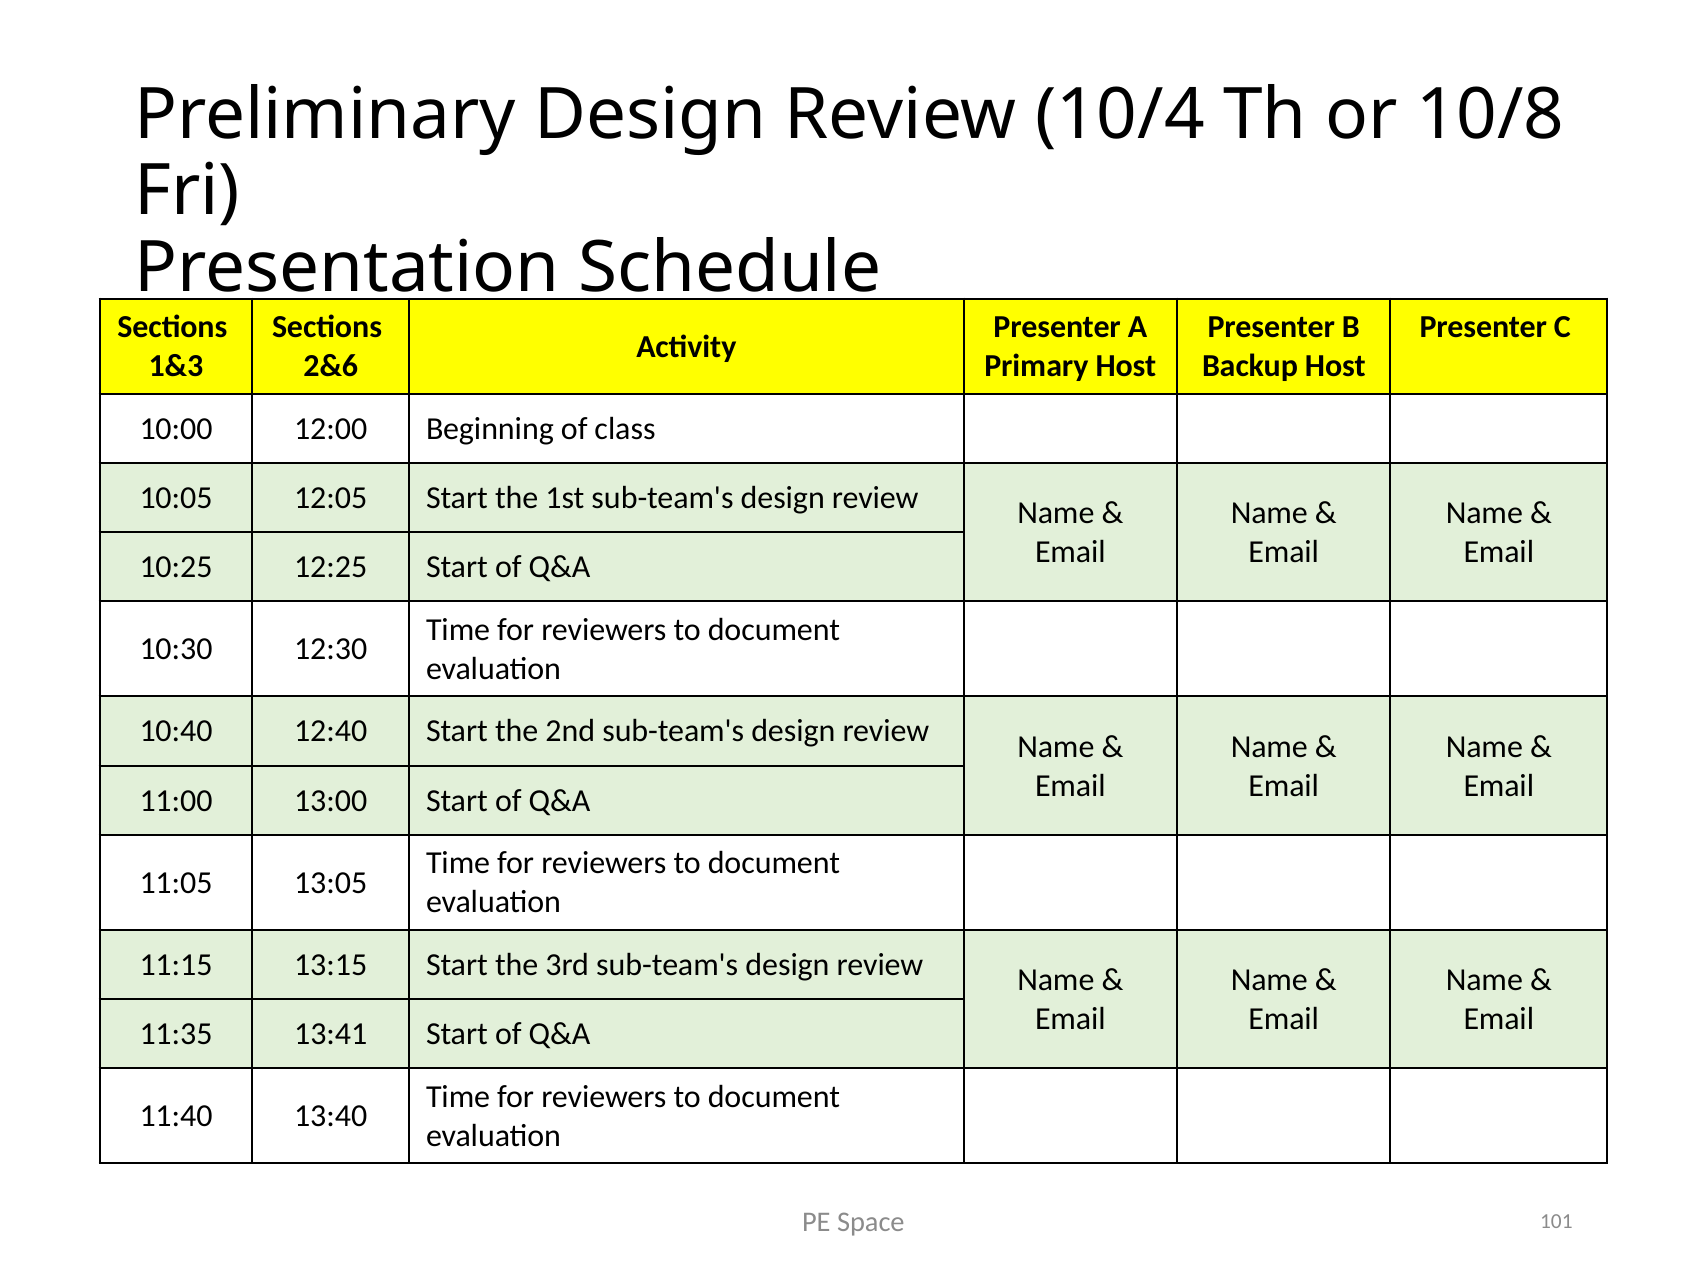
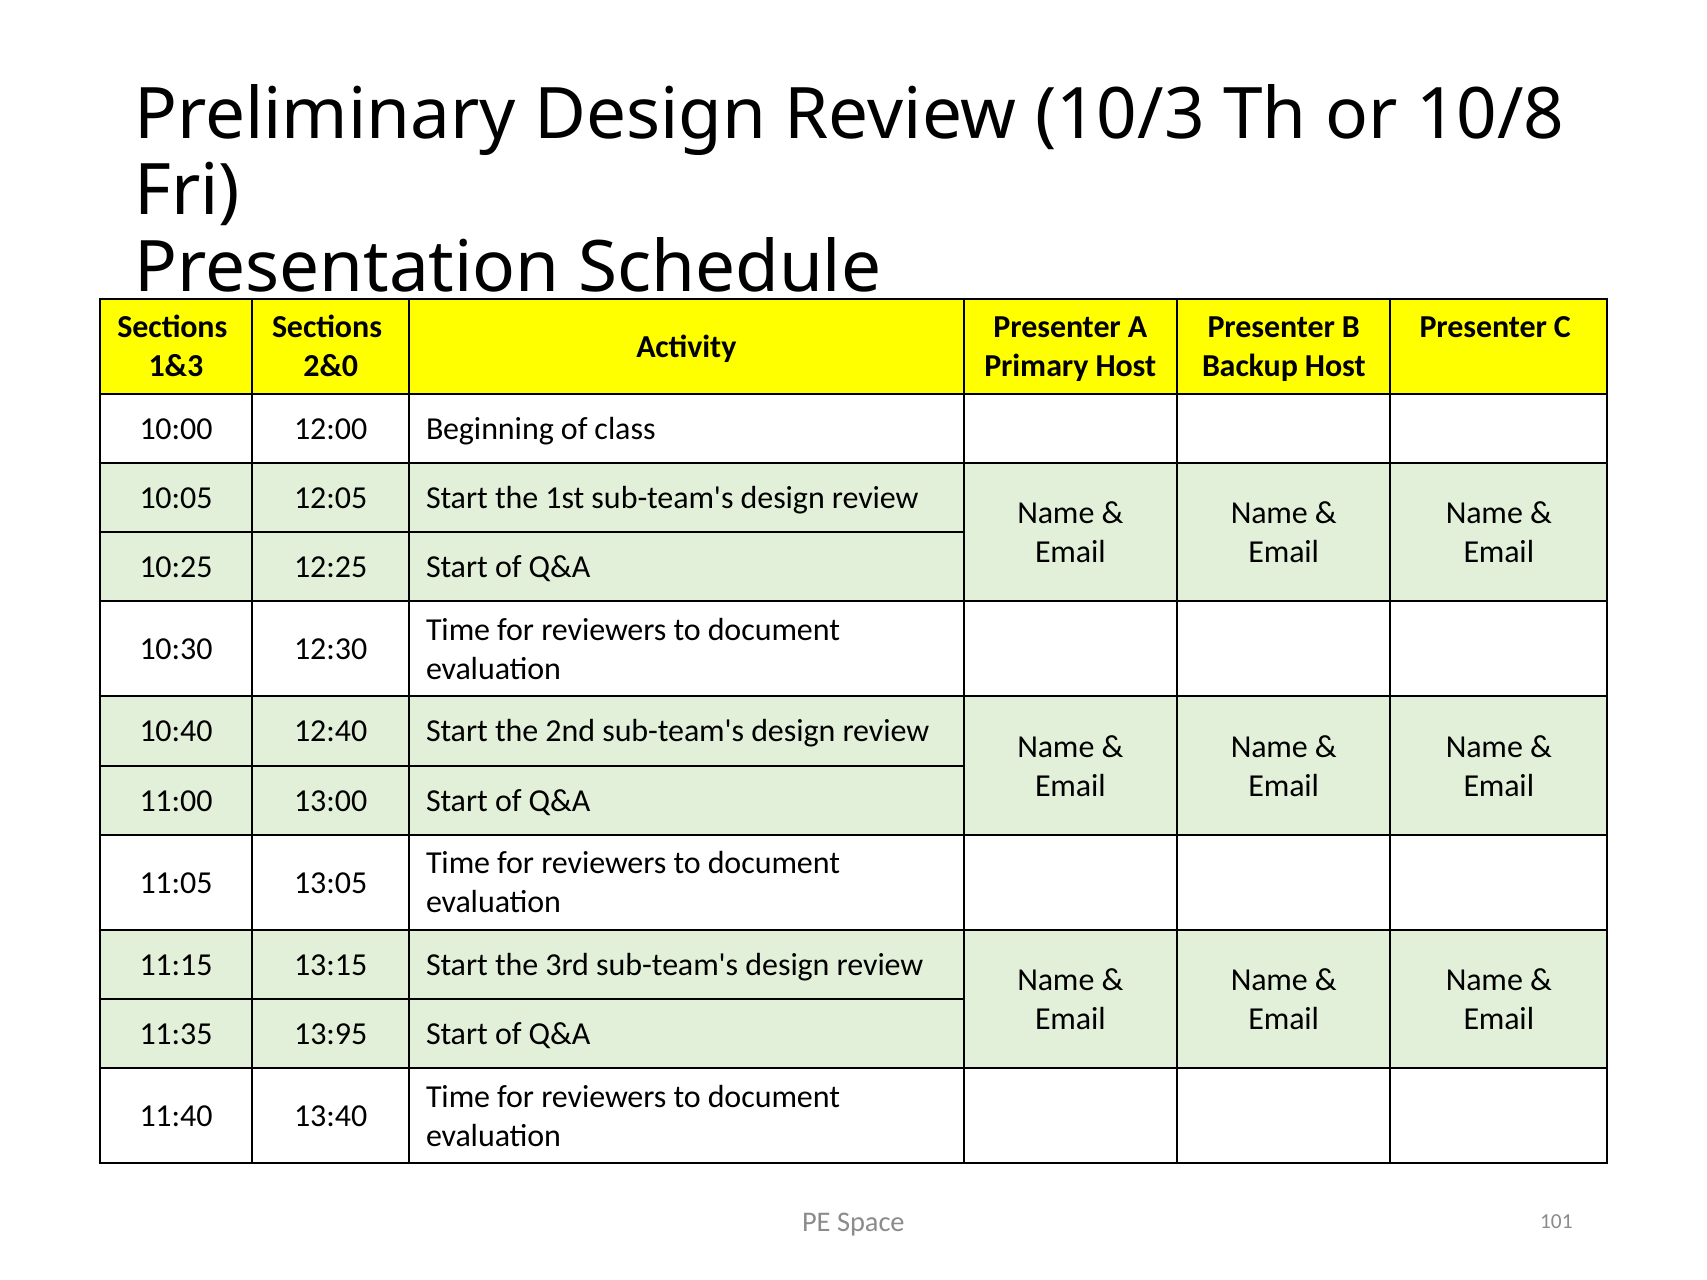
10/4: 10/4 -> 10/3 (1120, 115)
2&6: 2&6 -> 2&0 (331, 366)
13:41: 13:41 -> 13:95 (331, 1034)
